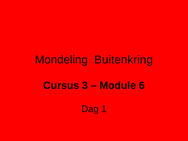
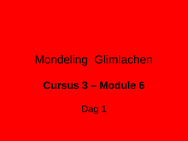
Buitenkring: Buitenkring -> Glimlachen (124, 60)
